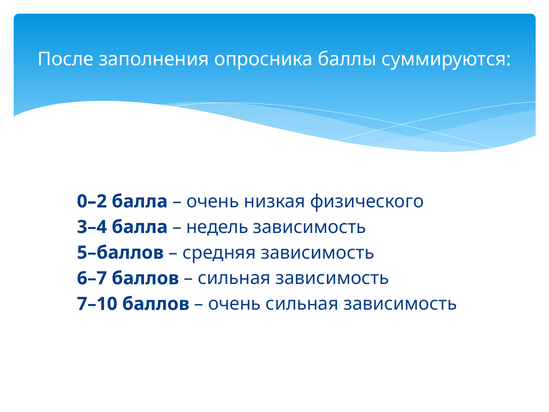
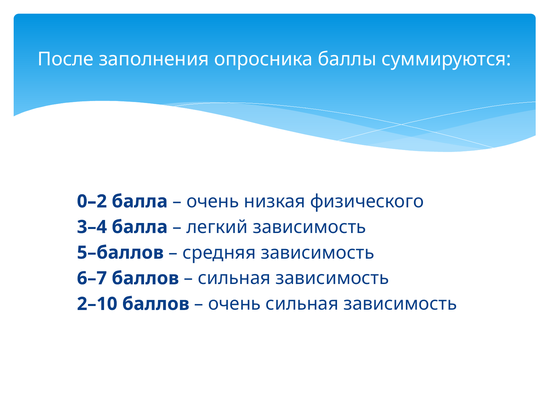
недель: недель -> легкий (217, 227)
7–10: 7–10 -> 2–10 (97, 304)
